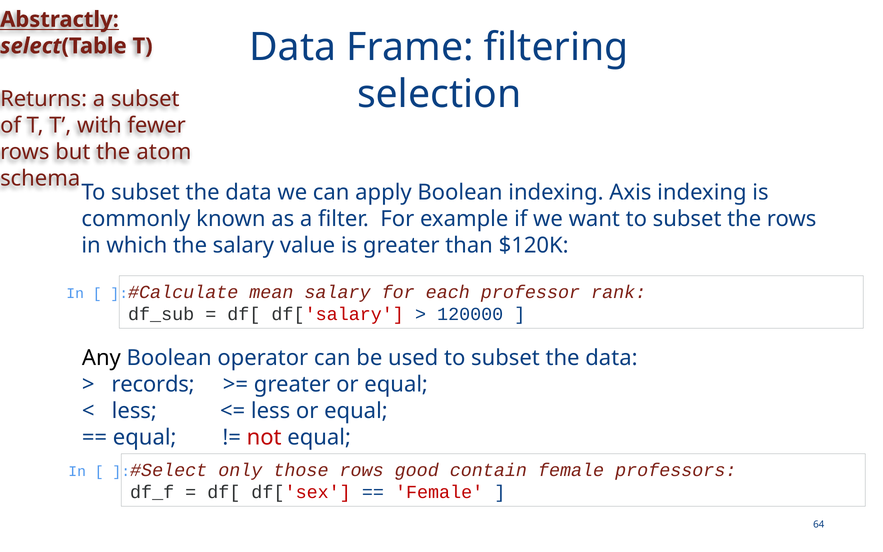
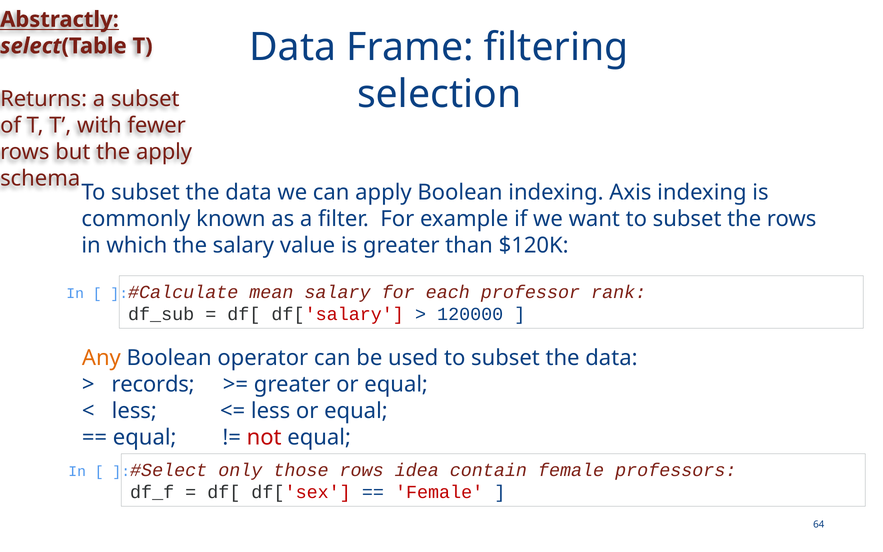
the atom: atom -> apply (164, 152)
Any colour: black -> orange (101, 358)
good: good -> idea (417, 470)
